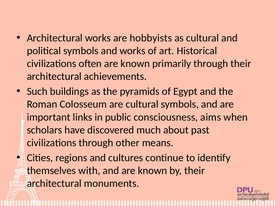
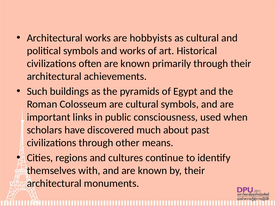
aims: aims -> used (211, 117)
